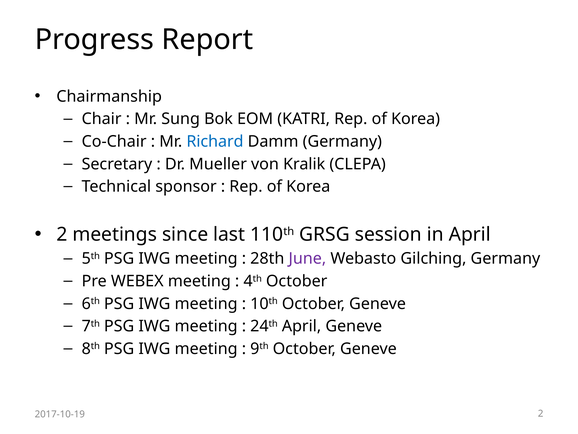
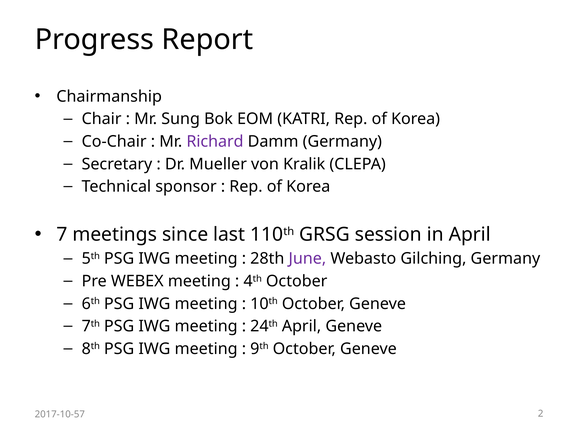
Richard colour: blue -> purple (215, 141)
2: 2 -> 7 (62, 234)
2017-10-19: 2017-10-19 -> 2017-10-57 (60, 414)
